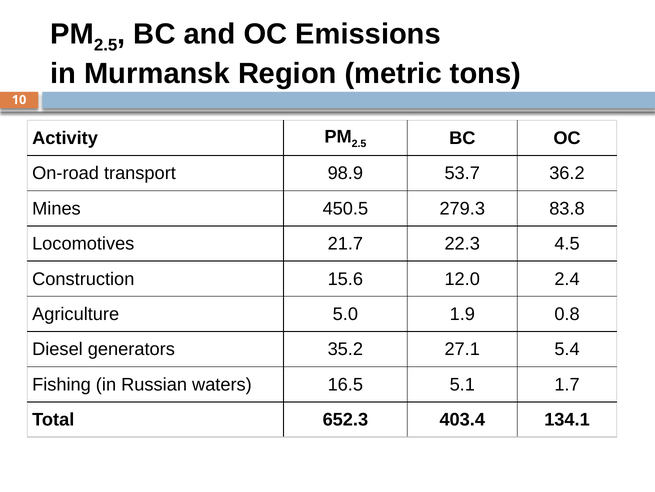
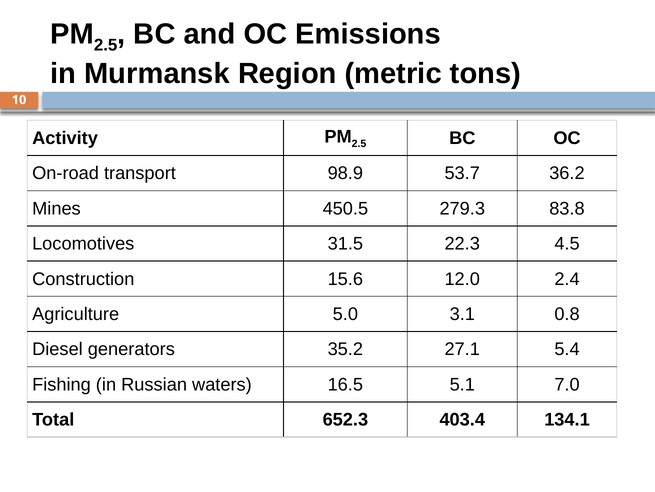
21.7: 21.7 -> 31.5 (345, 243)
1.9: 1.9 -> 3.1 (462, 314)
1.7: 1.7 -> 7.0 (567, 384)
